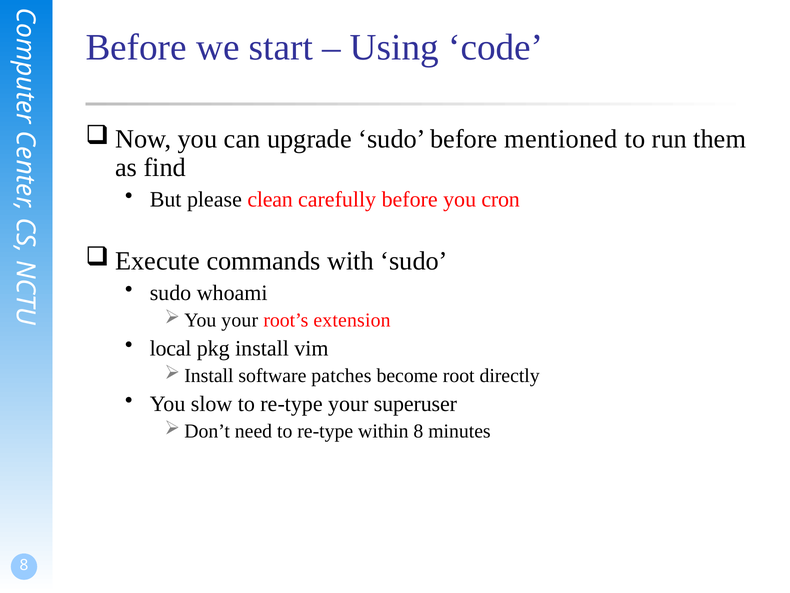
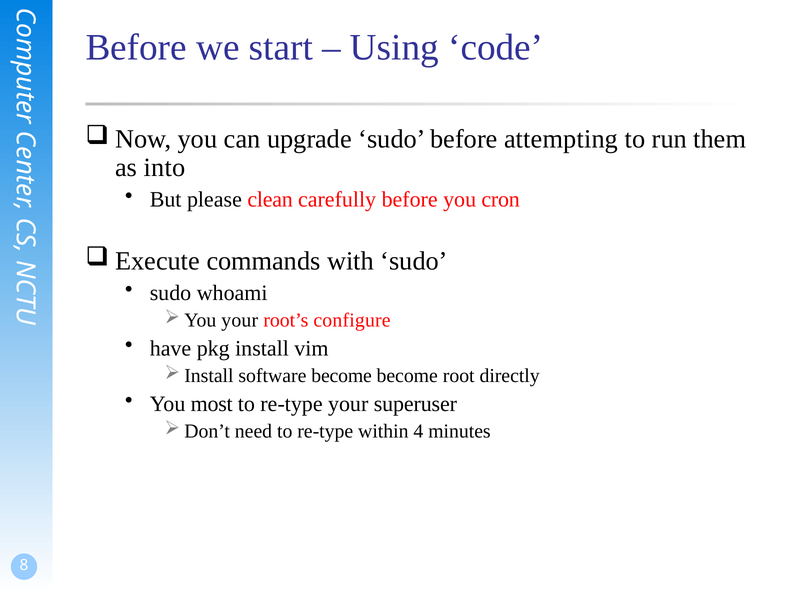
mentioned: mentioned -> attempting (561, 139)
find: find -> into (165, 168)
extension: extension -> configure (352, 320)
local: local -> have (170, 348)
software patches: patches -> become (342, 375)
slow: slow -> most (212, 403)
within 8: 8 -> 4 (418, 431)
